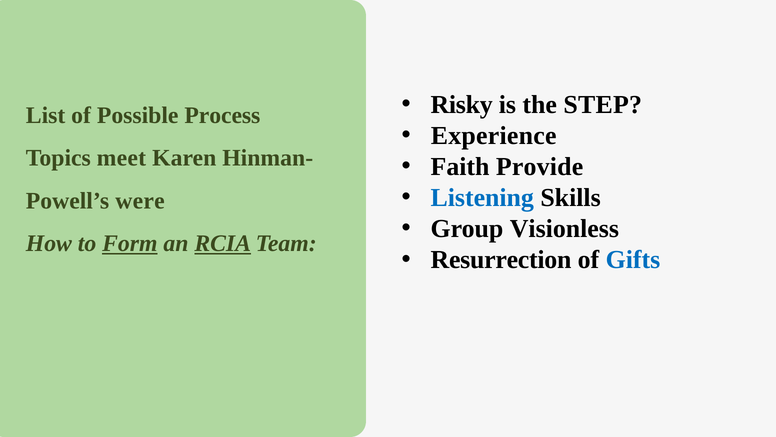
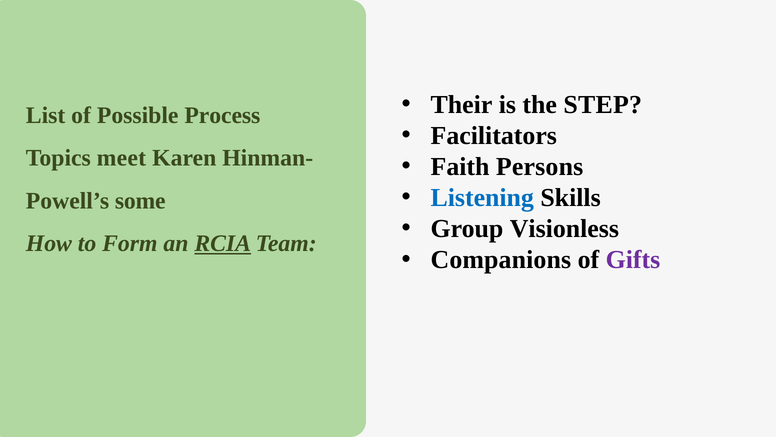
Risky: Risky -> Their (461, 104)
Experience: Experience -> Facilitators (494, 135)
Provide: Provide -> Persons (540, 166)
were: were -> some (140, 201)
Form underline: present -> none (130, 243)
Resurrection: Resurrection -> Companions (501, 260)
Gifts colour: blue -> purple (633, 260)
